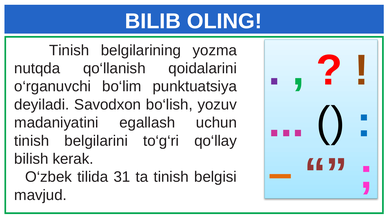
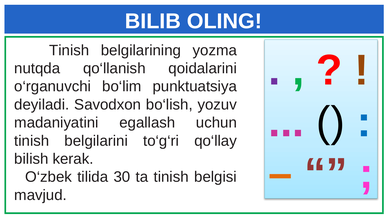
31: 31 -> 30 (122, 177)
